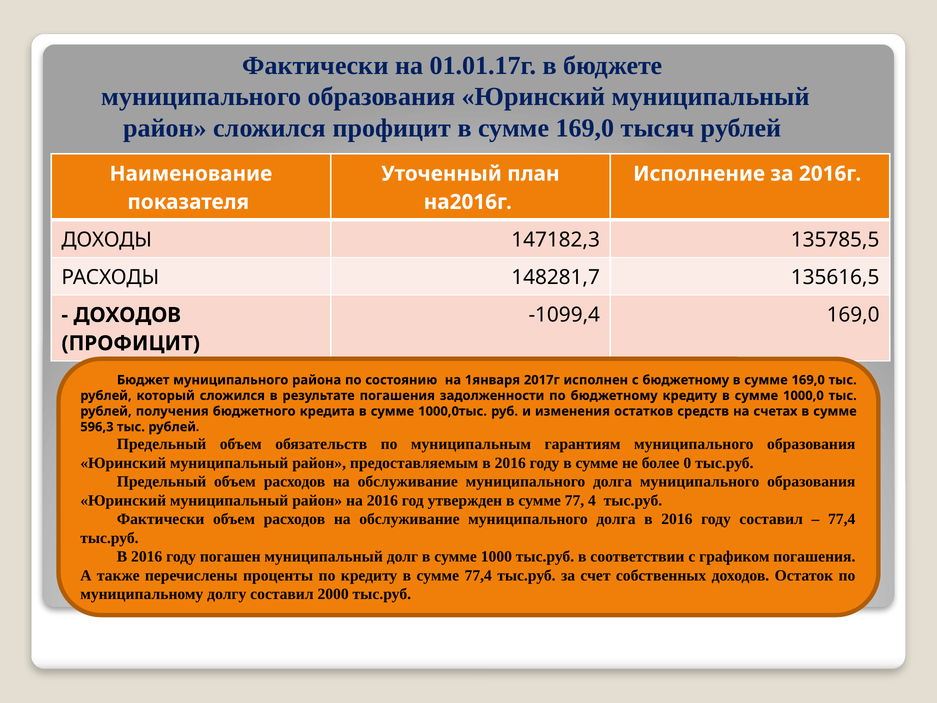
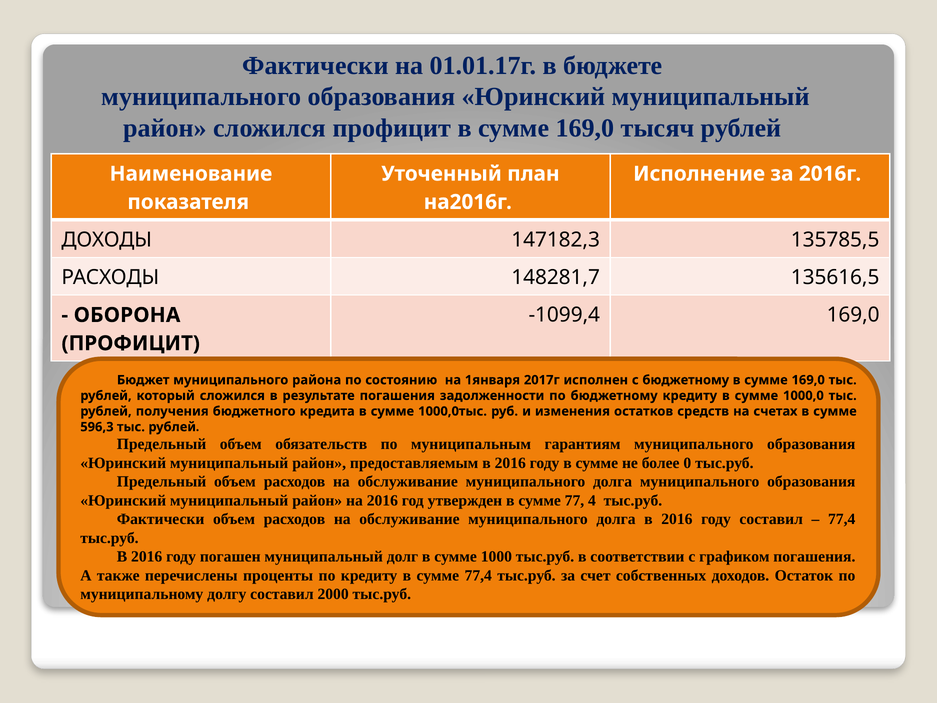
ДОХОДОВ: ДОХОДОВ -> ОБОРОНА (127, 315)
